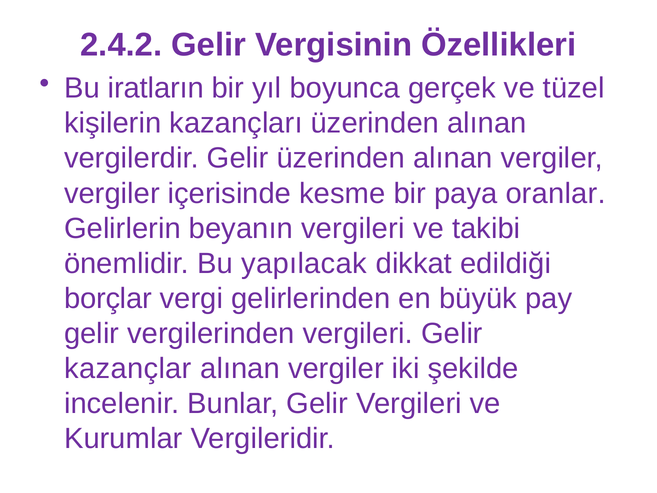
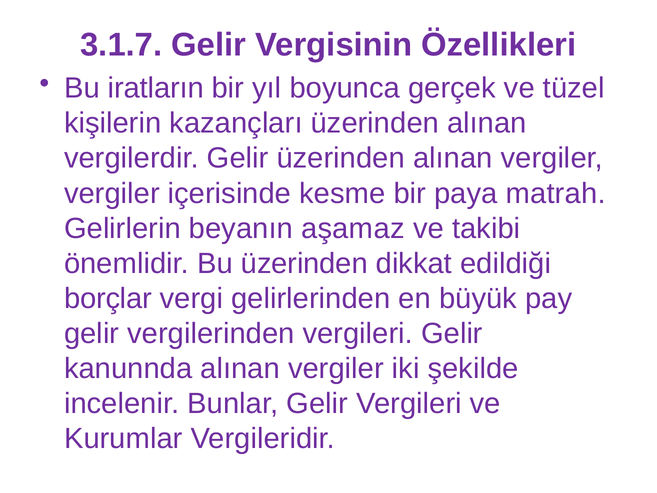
2.4.2: 2.4.2 -> 3.1.7 (121, 45)
oranlar: oranlar -> matrah (556, 193)
beyanın vergileri: vergileri -> aşamaz (353, 228)
Bu yapılacak: yapılacak -> üzerinden (304, 263)
kazançlar: kazançlar -> kanunnda (128, 369)
